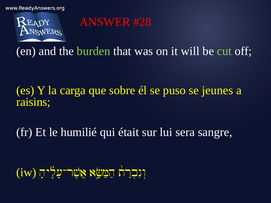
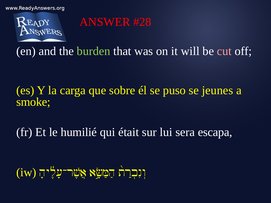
cut colour: light green -> pink (224, 51)
raisins: raisins -> smoke (33, 102)
sangre: sangre -> escapa (215, 132)
